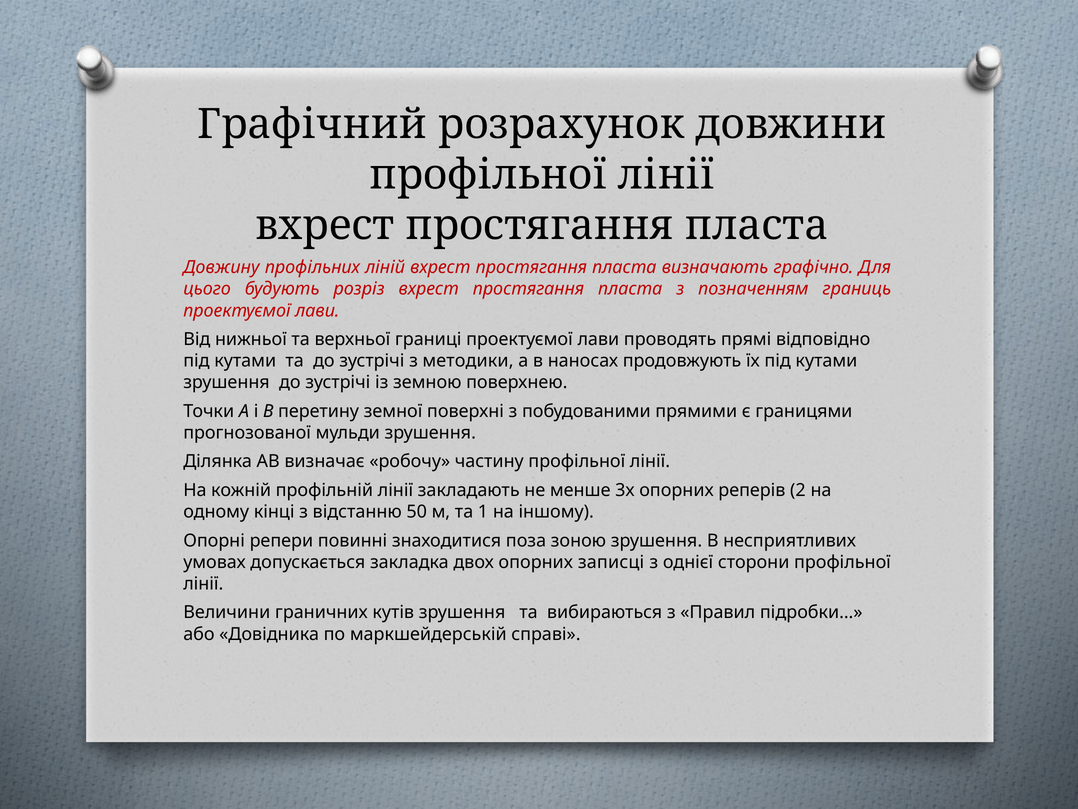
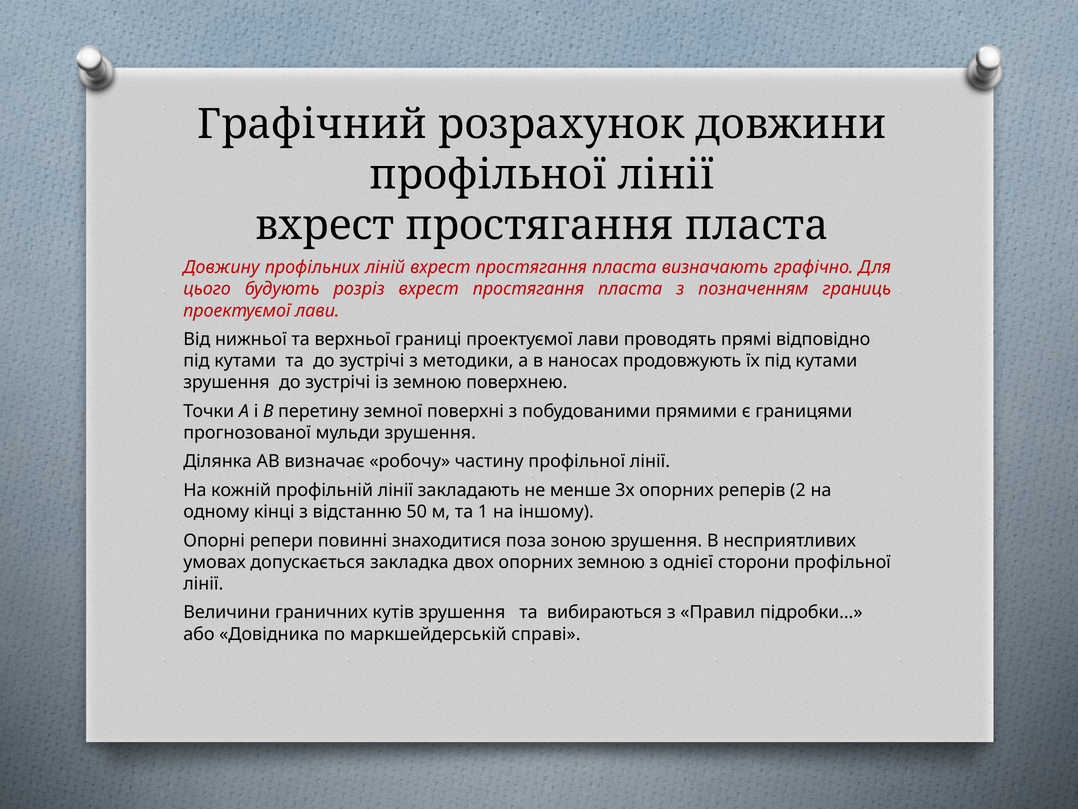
опорних записці: записці -> земною (611, 562)
